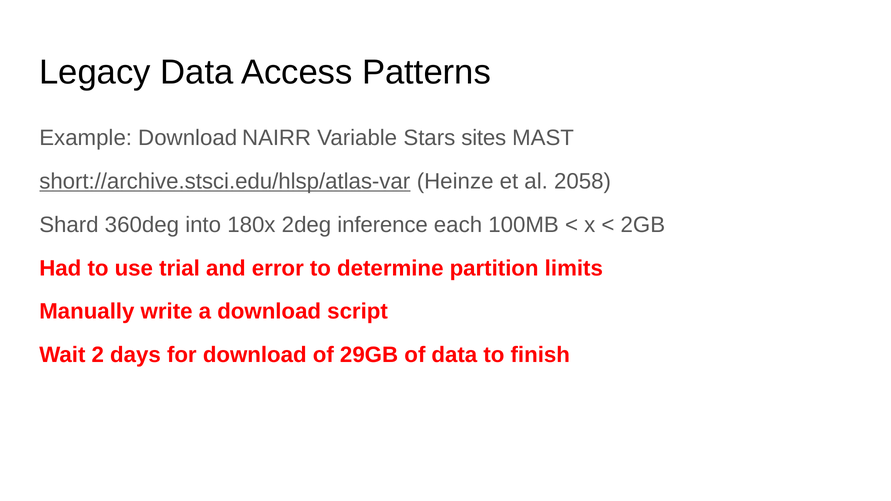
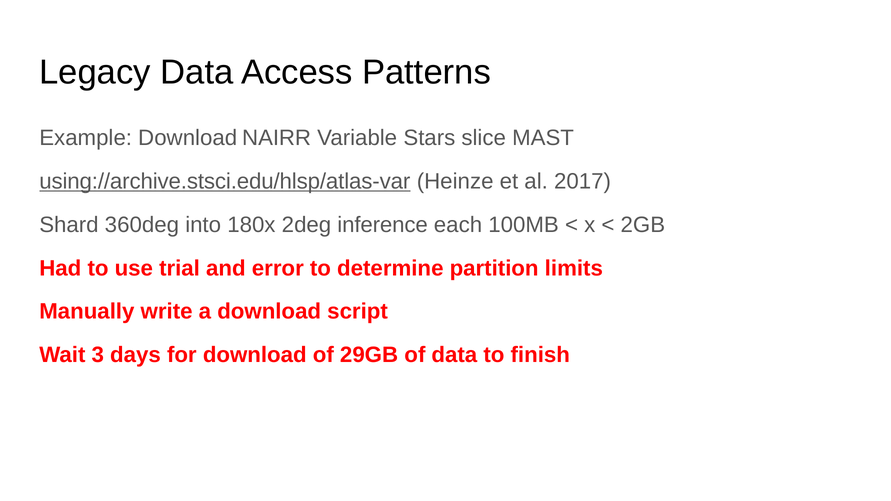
sites: sites -> slice (484, 138)
short://archive.stsci.edu/hlsp/atlas-var: short://archive.stsci.edu/hlsp/atlas-var -> using://archive.stsci.edu/hlsp/atlas-var (225, 181)
2058: 2058 -> 2017 (583, 181)
2: 2 -> 3 (98, 355)
